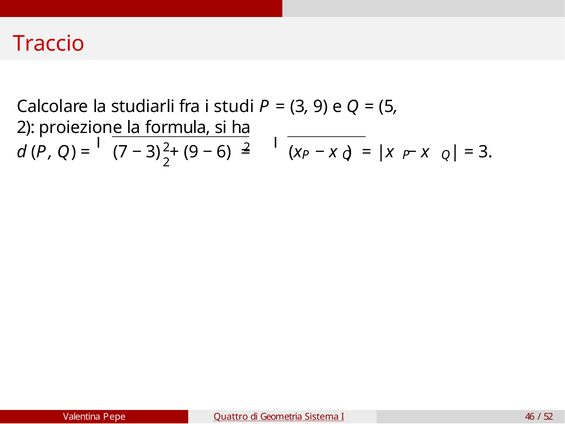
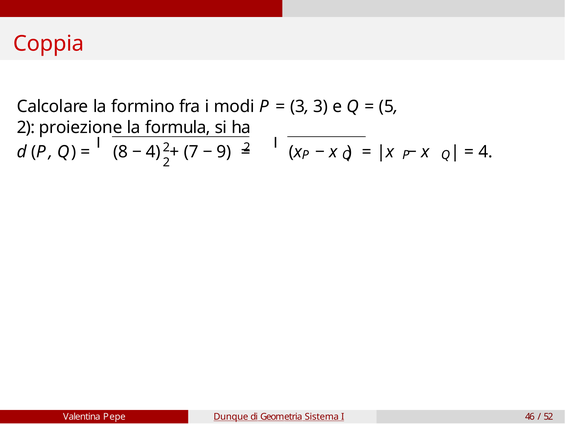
Traccio: Traccio -> Coppia (49, 44)
studiarli: studiarli -> formino (143, 107)
studi: studi -> modi (234, 107)
3 9: 9 -> 3 (321, 107)
7: 7 -> 8 (121, 152)
3: 3 -> 4 (153, 152)
9: 9 -> 7 (191, 152)
6: 6 -> 9 (224, 152)
3: 3 -> 4 (486, 152)
Quattro: Quattro -> Dunque (231, 417)
